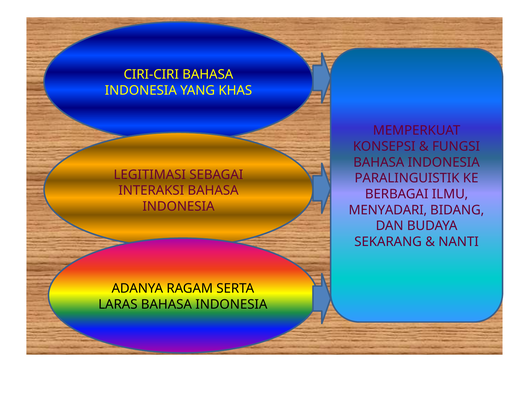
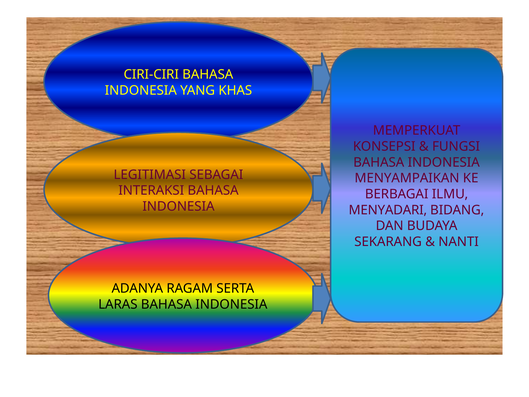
PARALINGUISTIK: PARALINGUISTIK -> MENYAMPAIKAN (407, 178)
